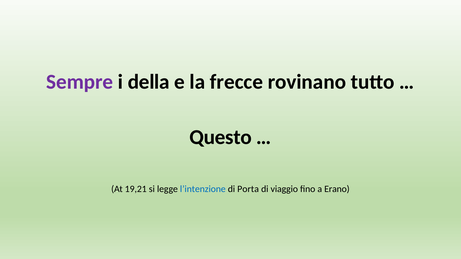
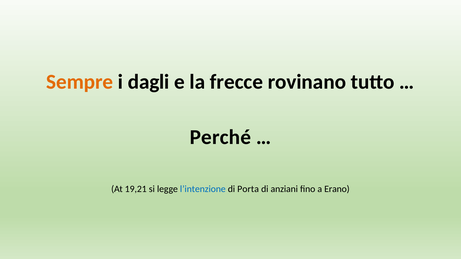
Sempre colour: purple -> orange (80, 82)
della: della -> dagli (149, 82)
Questo: Questo -> Perché (220, 137)
viaggio: viaggio -> anziani (284, 189)
